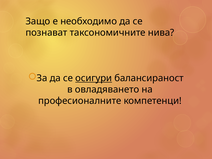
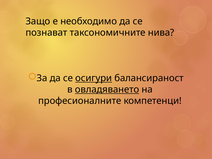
овладяването underline: none -> present (107, 90)
